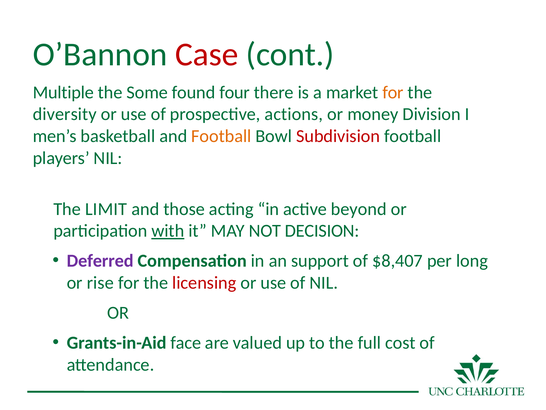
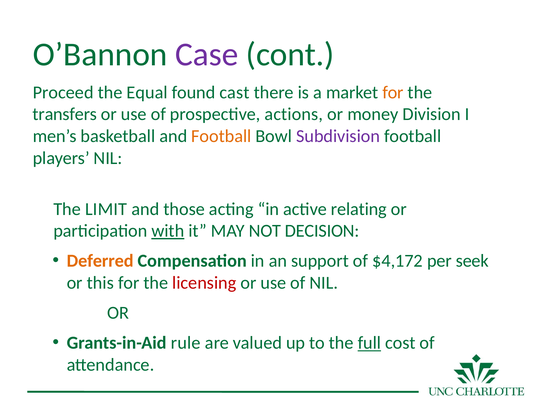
Case colour: red -> purple (207, 54)
Multiple: Multiple -> Proceed (63, 92)
Some: Some -> Equal (147, 92)
four: four -> cast (235, 92)
diversity: diversity -> transfers (65, 114)
Subdivision colour: red -> purple (338, 136)
beyond: beyond -> relating (359, 209)
Deferred colour: purple -> orange (100, 261)
$8,407: $8,407 -> $4,172 (398, 261)
long: long -> seek (472, 261)
rise: rise -> this (100, 282)
face: face -> rule (186, 343)
full underline: none -> present (369, 343)
